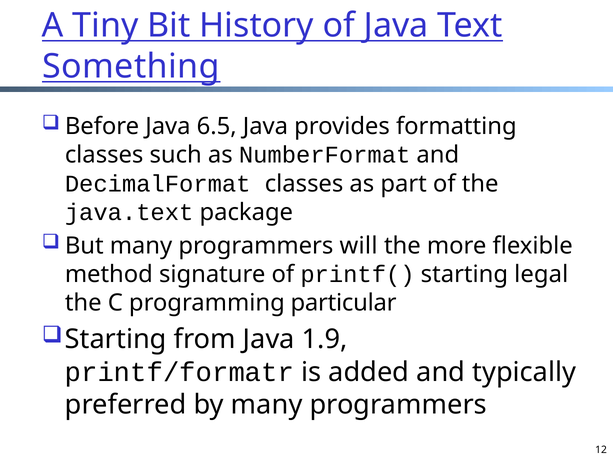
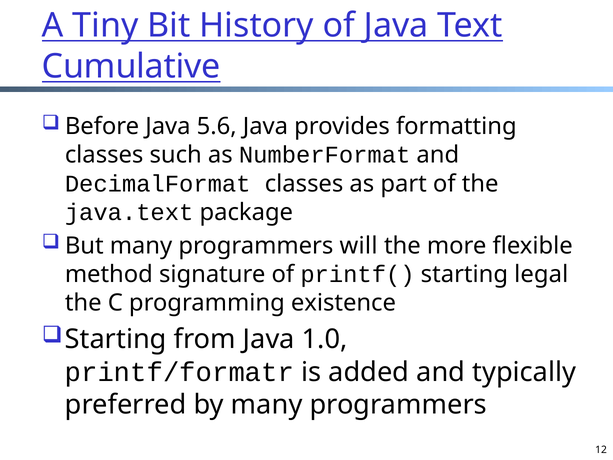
Something: Something -> Cumulative (131, 66)
6.5: 6.5 -> 5.6 (217, 126)
particular: particular -> existence (343, 303)
1.9: 1.9 -> 1.0 (325, 339)
